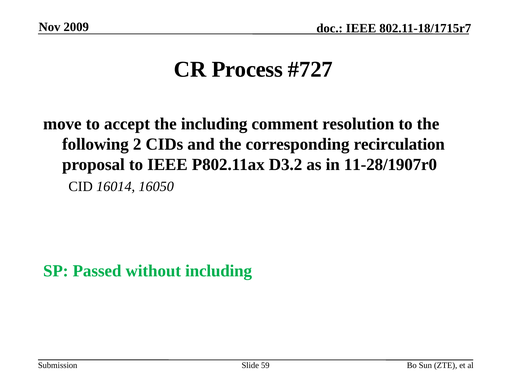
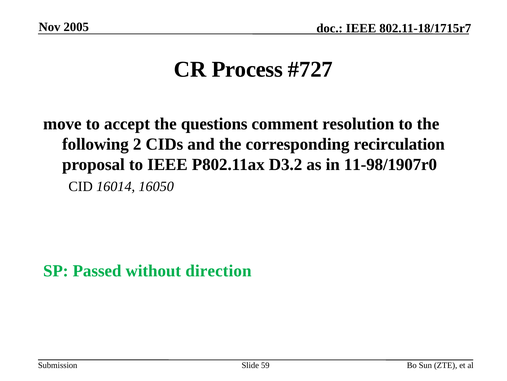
2009: 2009 -> 2005 (76, 27)
the including: including -> questions (214, 124)
11-28/1907r0: 11-28/1907r0 -> 11-98/1907r0 (390, 164)
without including: including -> direction (218, 270)
